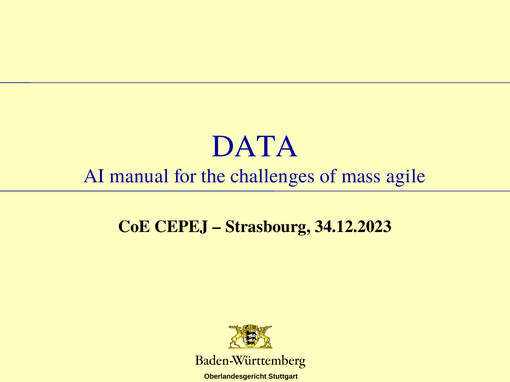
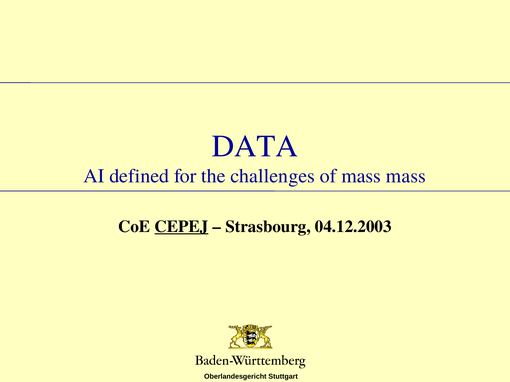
manual: manual -> defined (139, 176)
mass agile: agile -> mass (406, 176)
CEPEJ underline: none -> present (181, 227)
34.12.2023: 34.12.2023 -> 04.12.2003 (353, 227)
